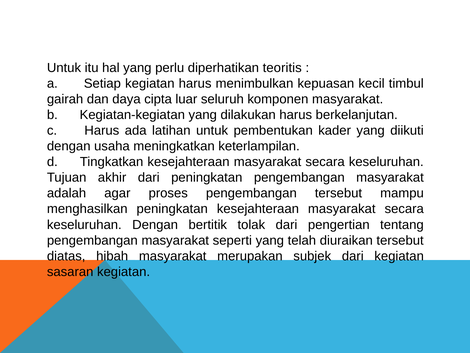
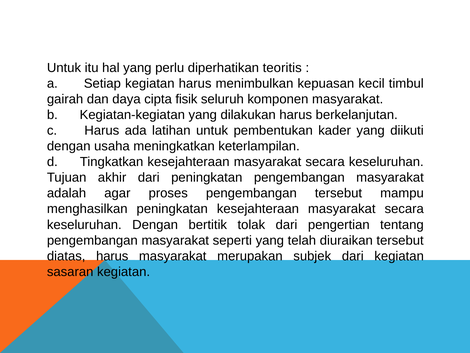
luar: luar -> fisik (186, 99)
diatas hibah: hibah -> harus (112, 256)
